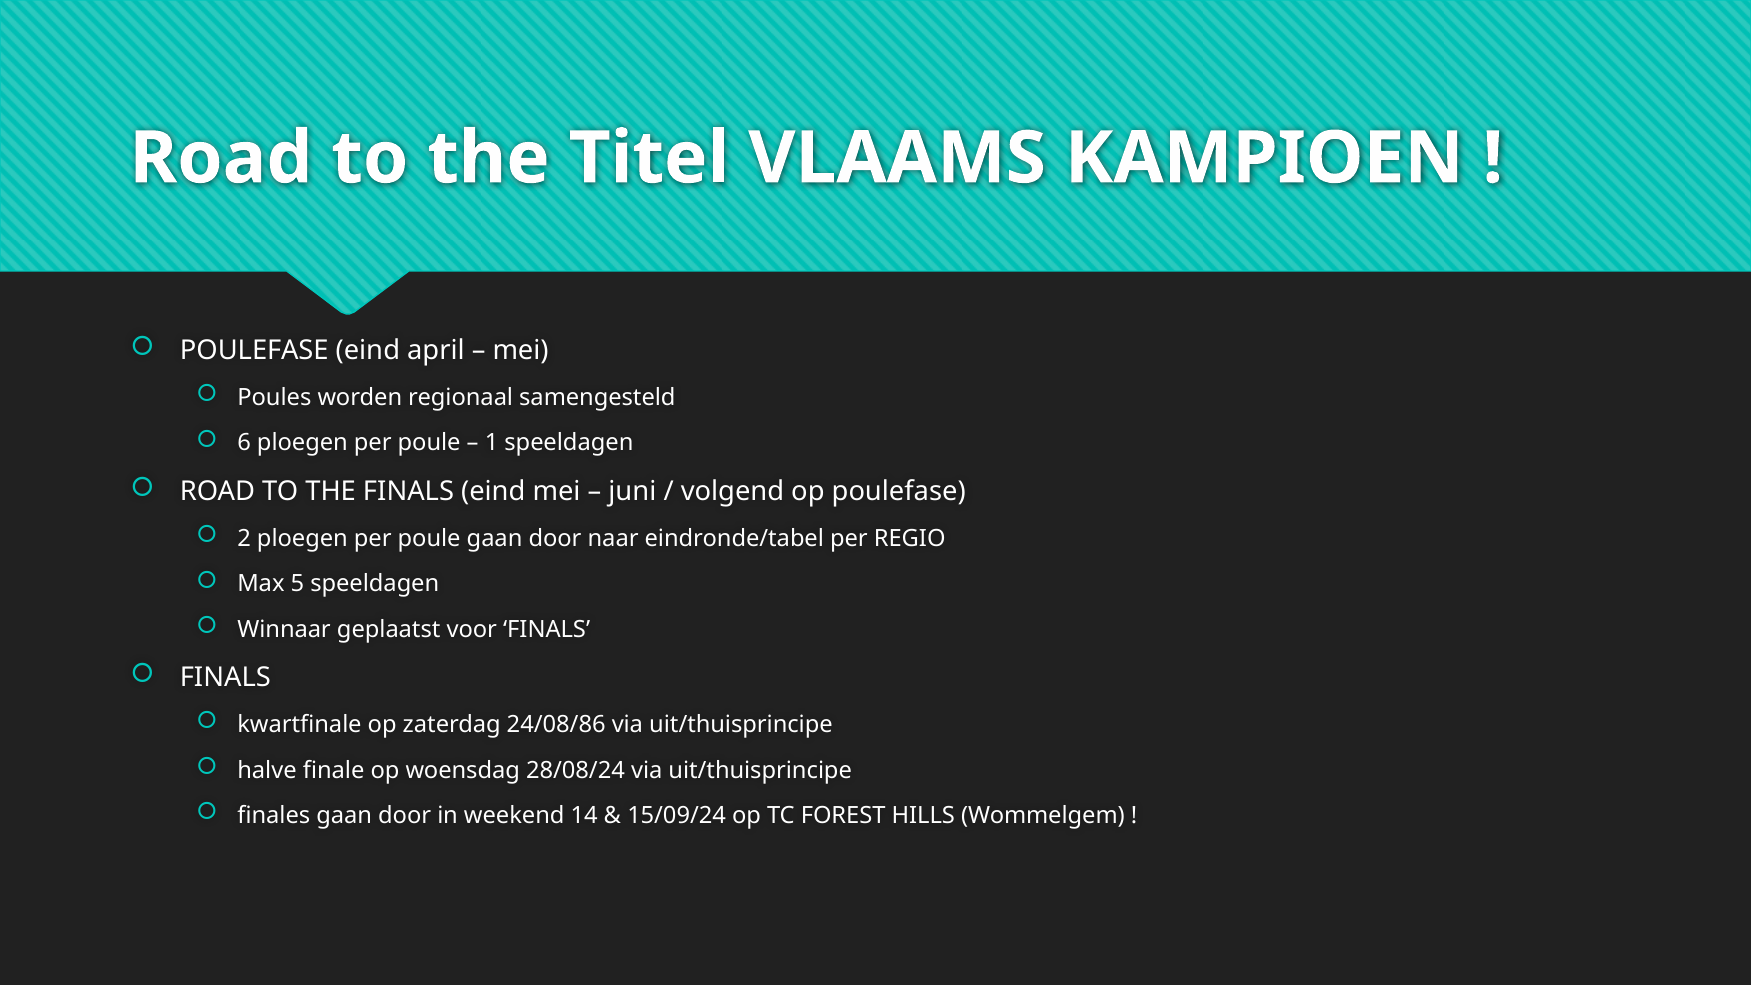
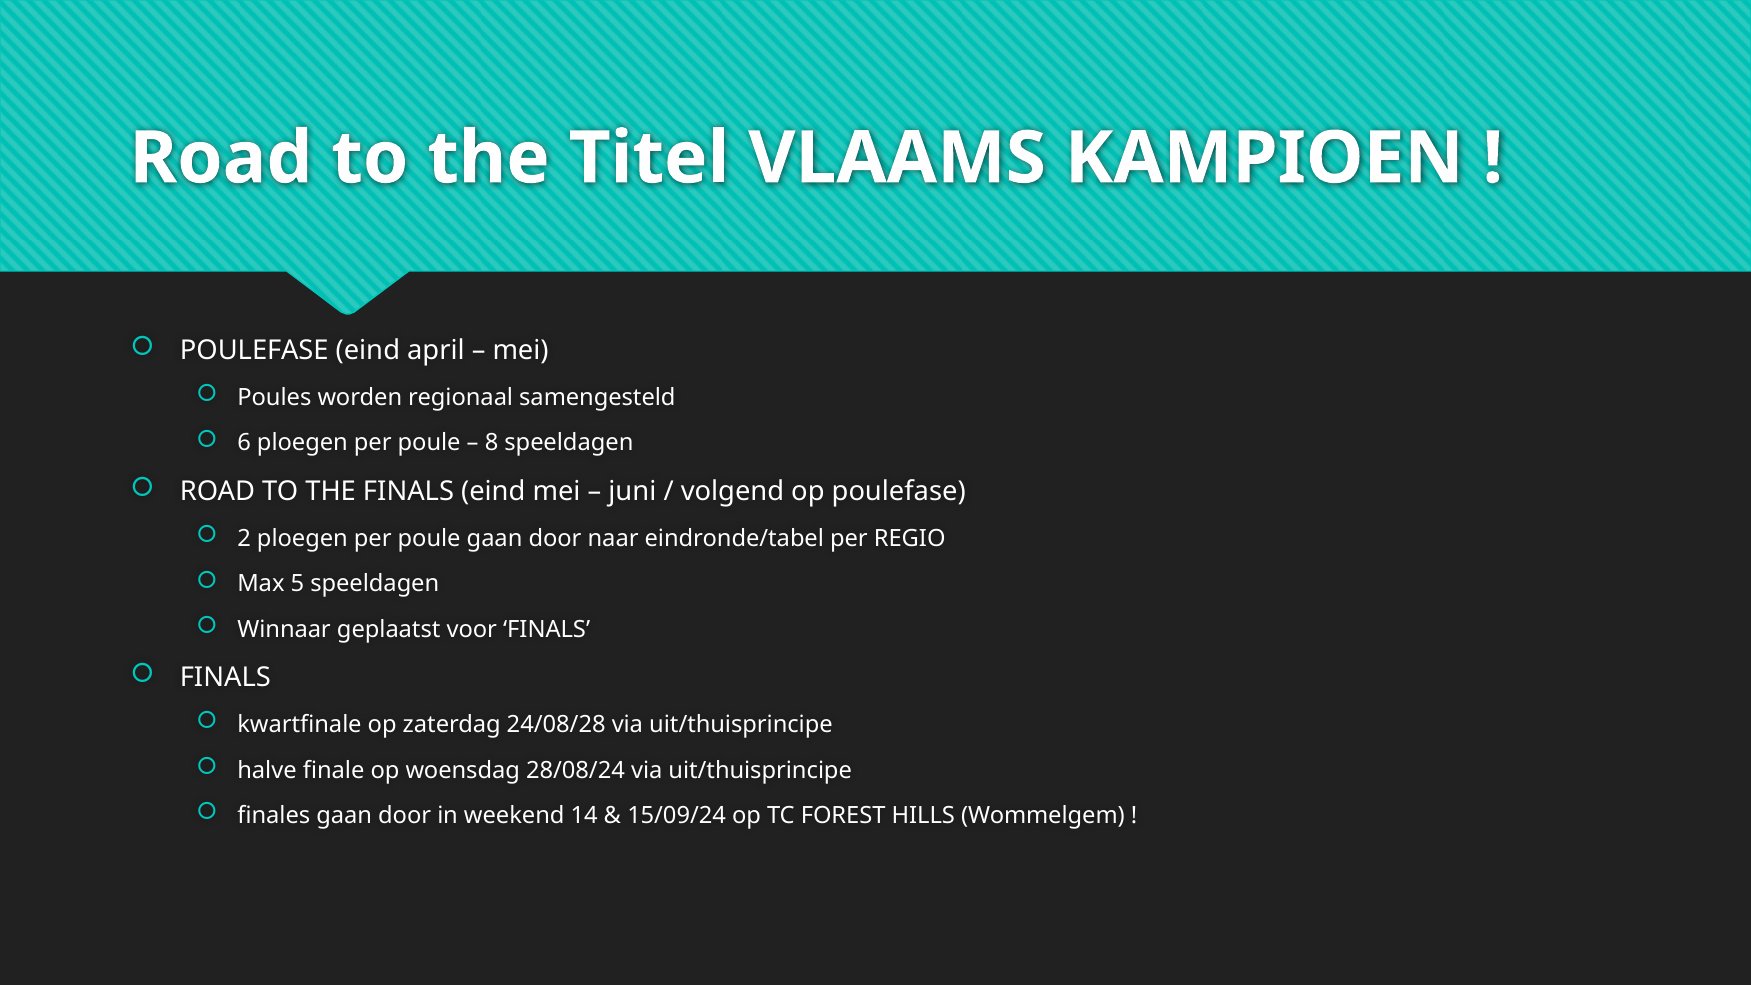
1: 1 -> 8 (492, 443)
24/08/86: 24/08/86 -> 24/08/28 (556, 725)
